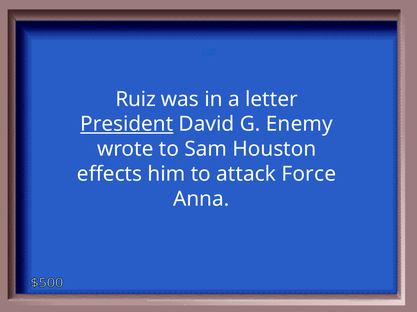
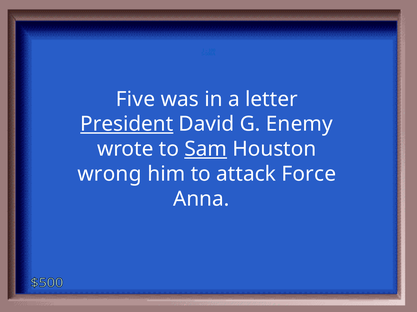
Ruiz: Ruiz -> Five (136, 99)
Sam underline: none -> present (206, 149)
effects: effects -> wrong (109, 174)
